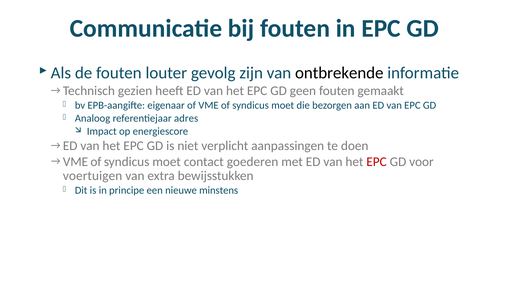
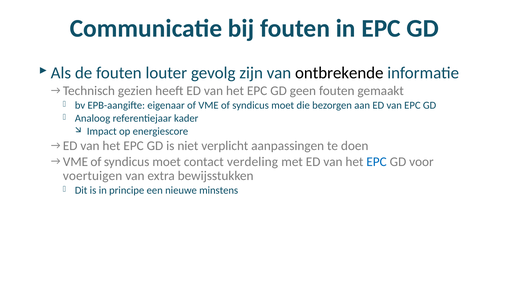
adres: adres -> kader (186, 118)
goederen: goederen -> verdeling (252, 162)
EPC colour: red -> blue (377, 162)
